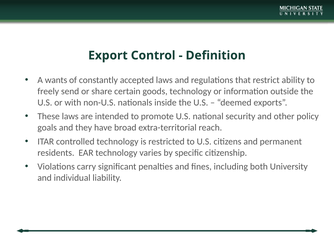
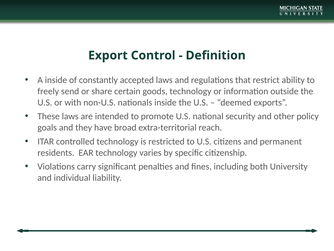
A wants: wants -> inside (56, 80)
